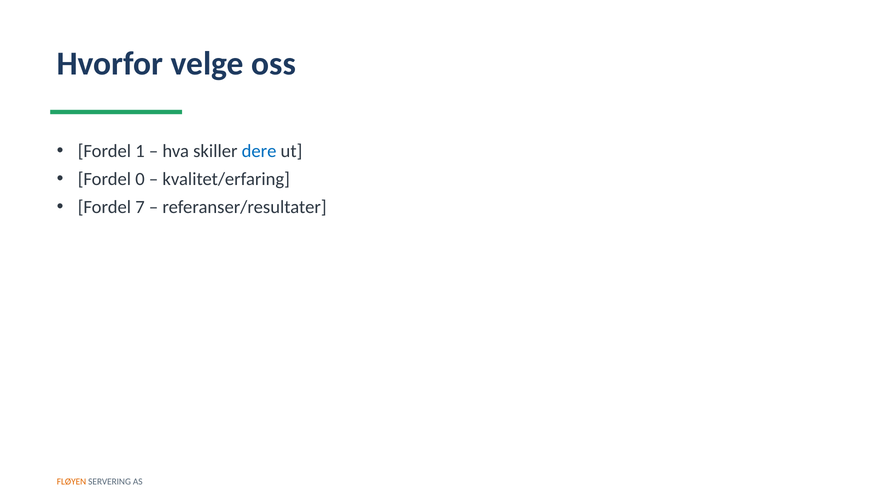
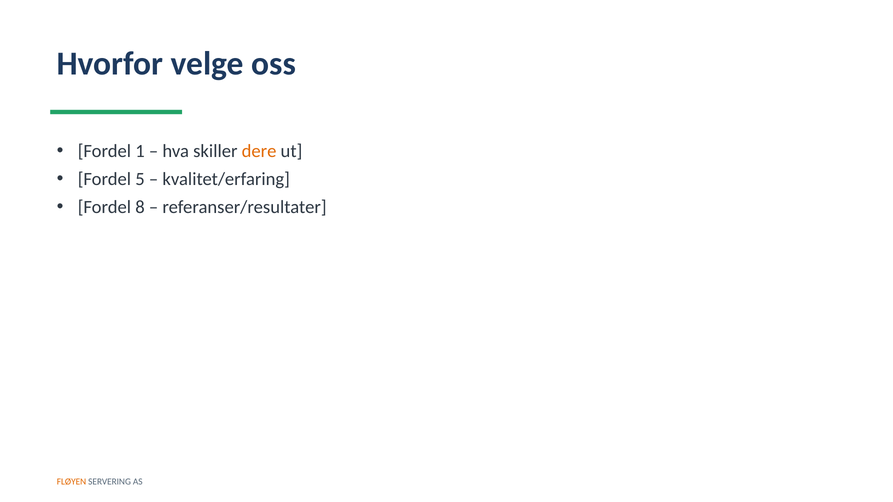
dere colour: blue -> orange (259, 151)
0: 0 -> 5 (140, 179)
7: 7 -> 8 (140, 207)
